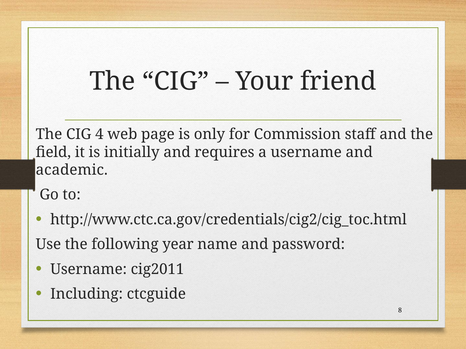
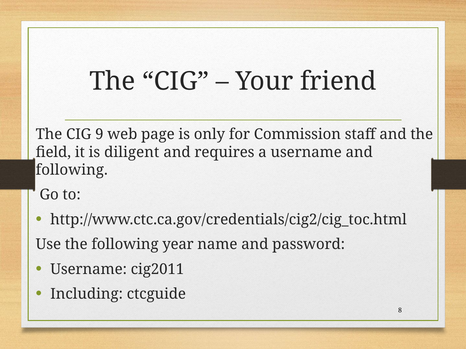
4: 4 -> 9 (99, 134)
initially: initially -> diligent (132, 152)
academic: academic -> following (72, 170)
